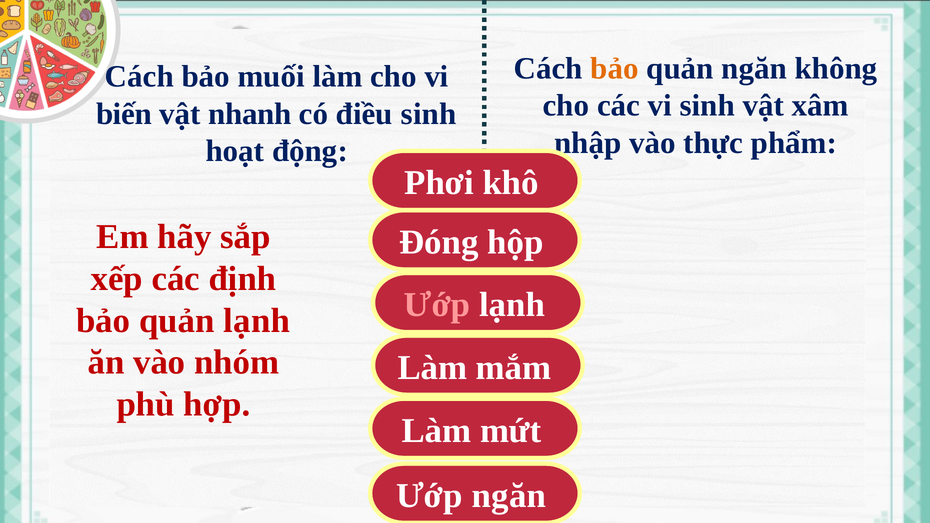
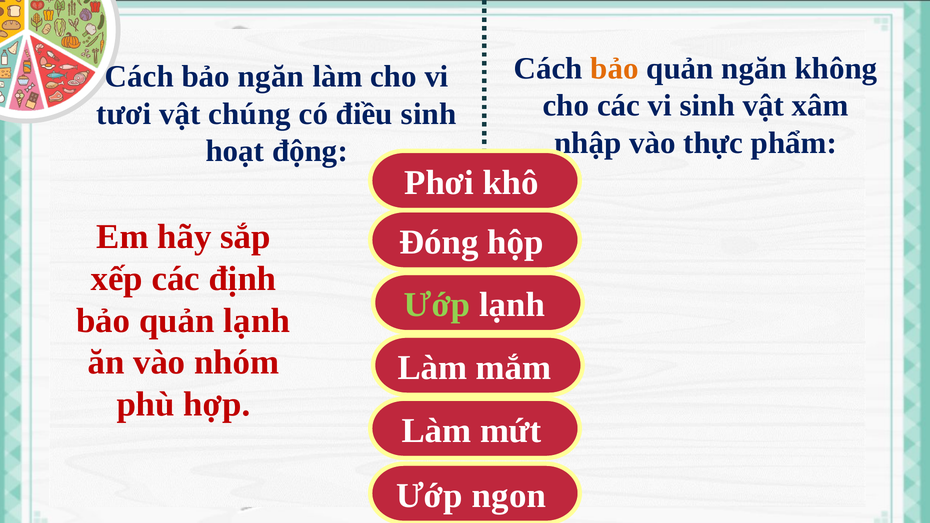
bảo muối: muối -> ngăn (271, 77)
biến: biến -> tươi (124, 114)
nhanh: nhanh -> chúng (249, 114)
Ướp colour: pink -> light green (437, 305)
Ướp ngăn: ngăn -> ngon (509, 496)
